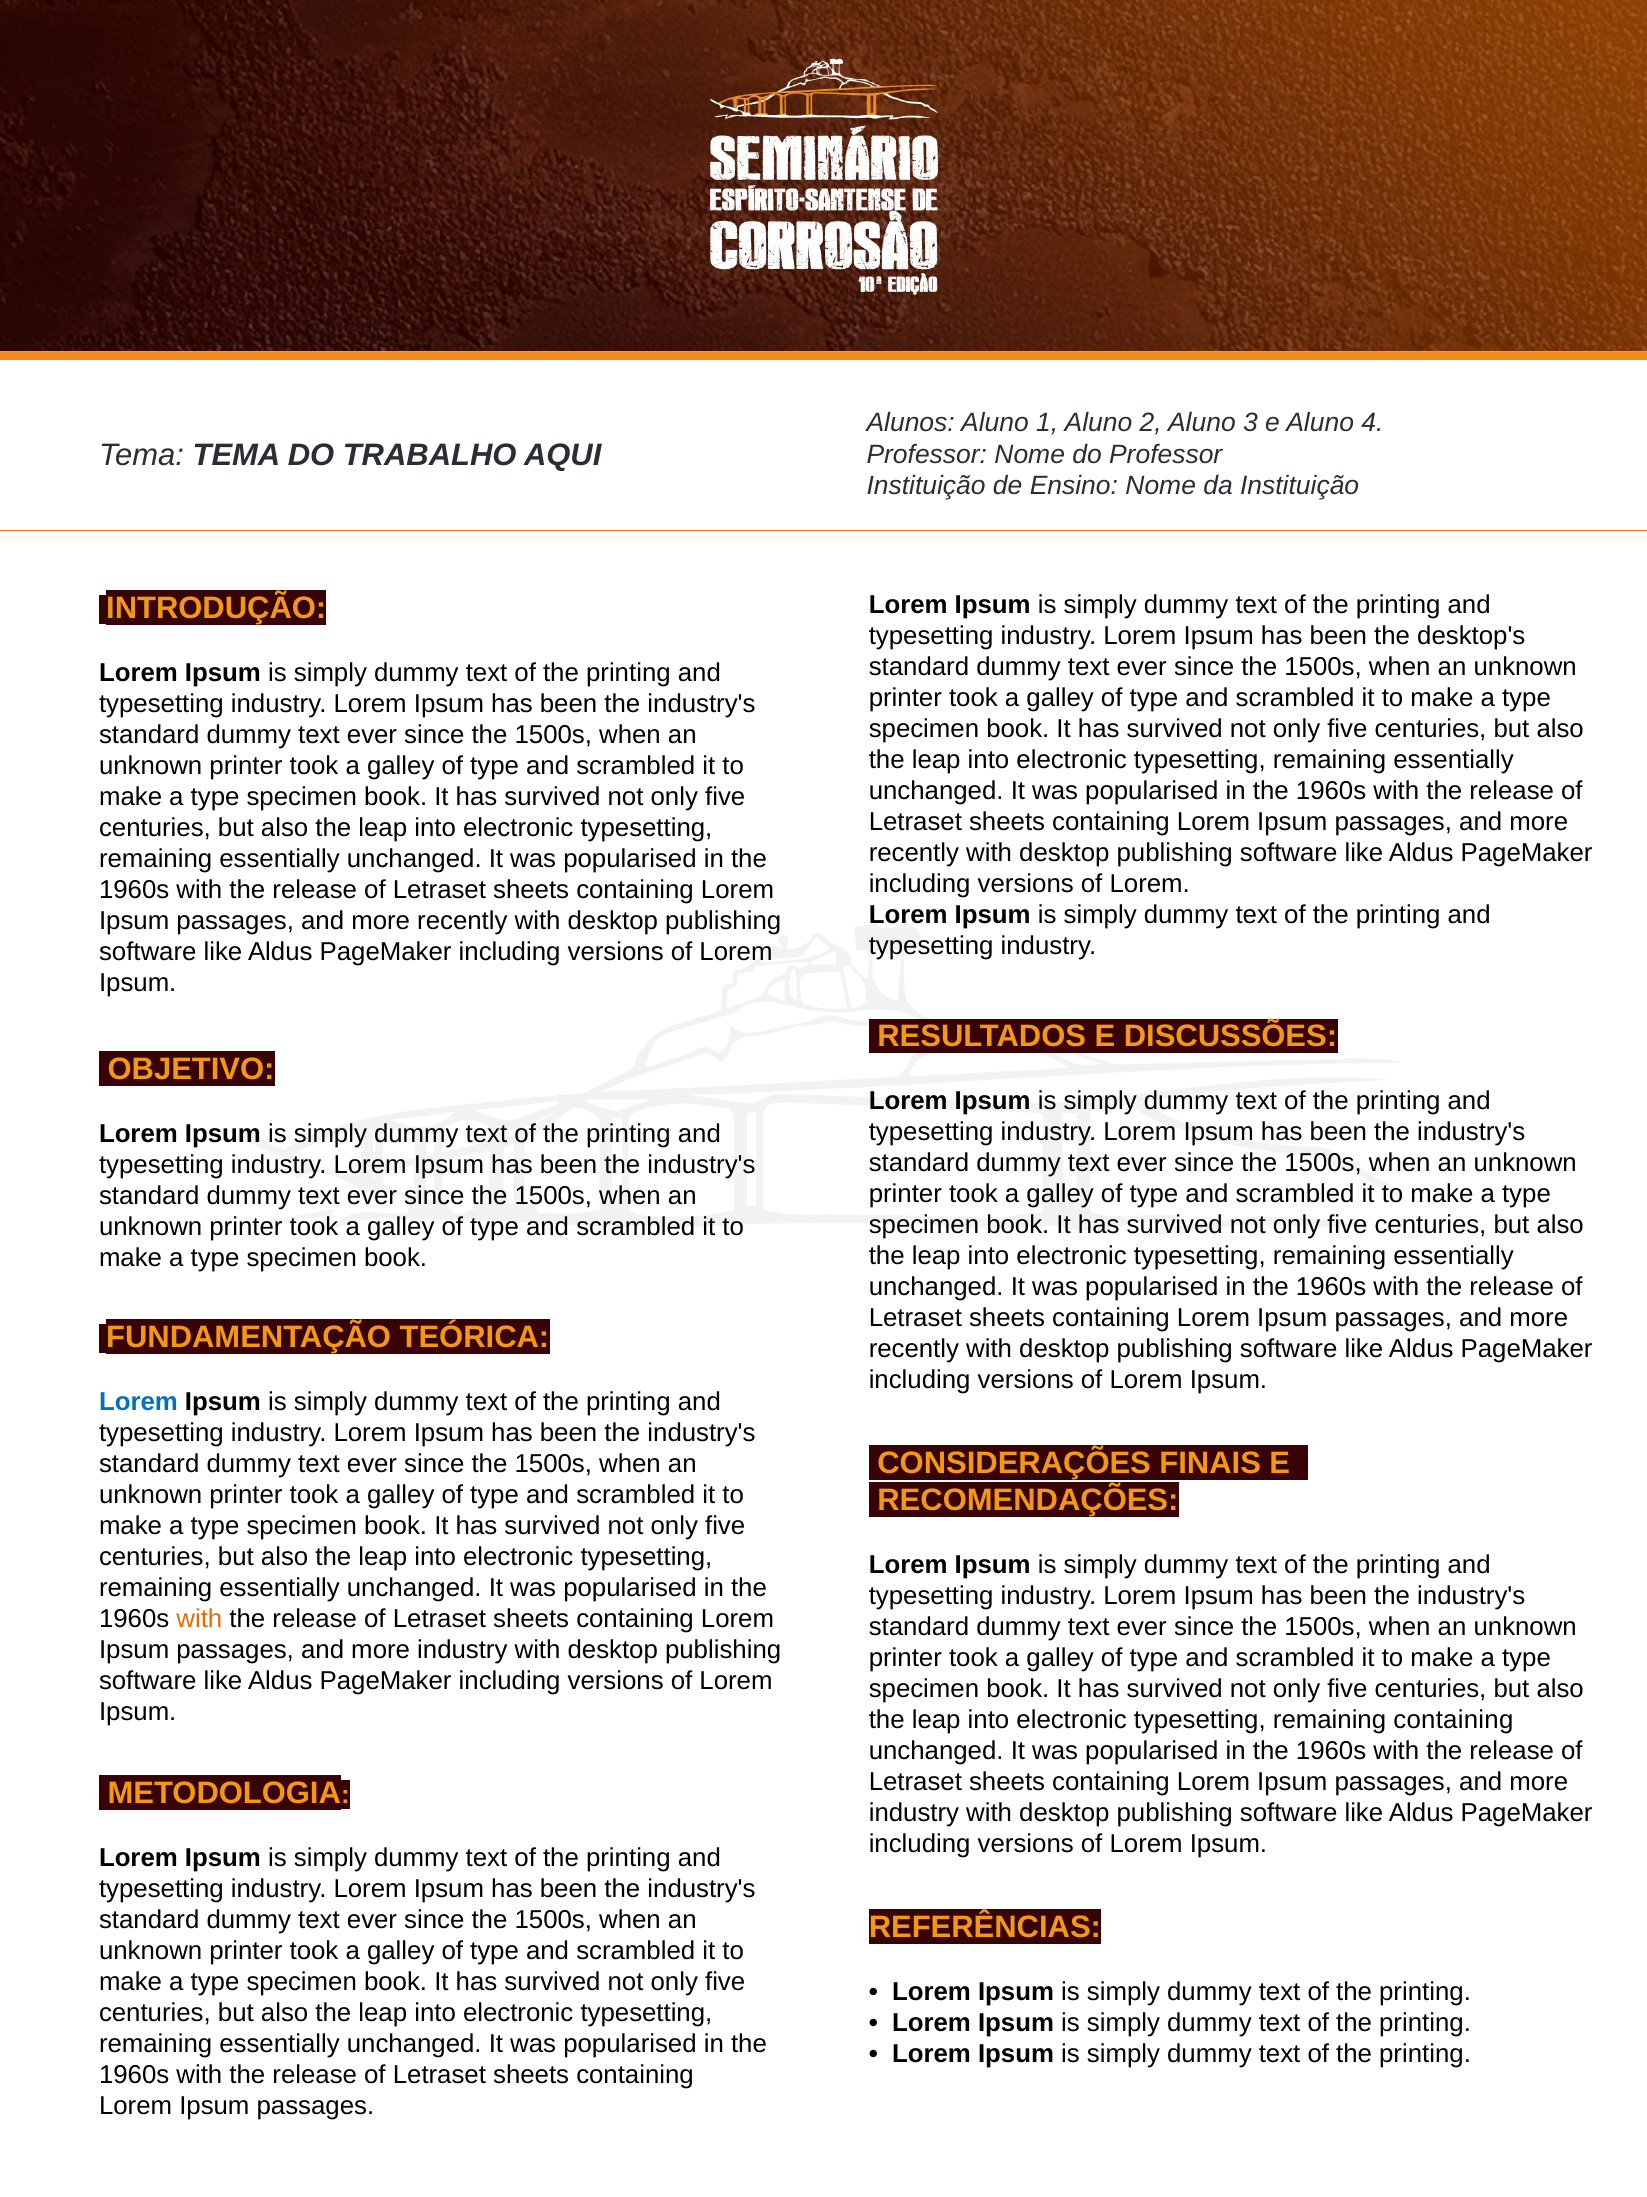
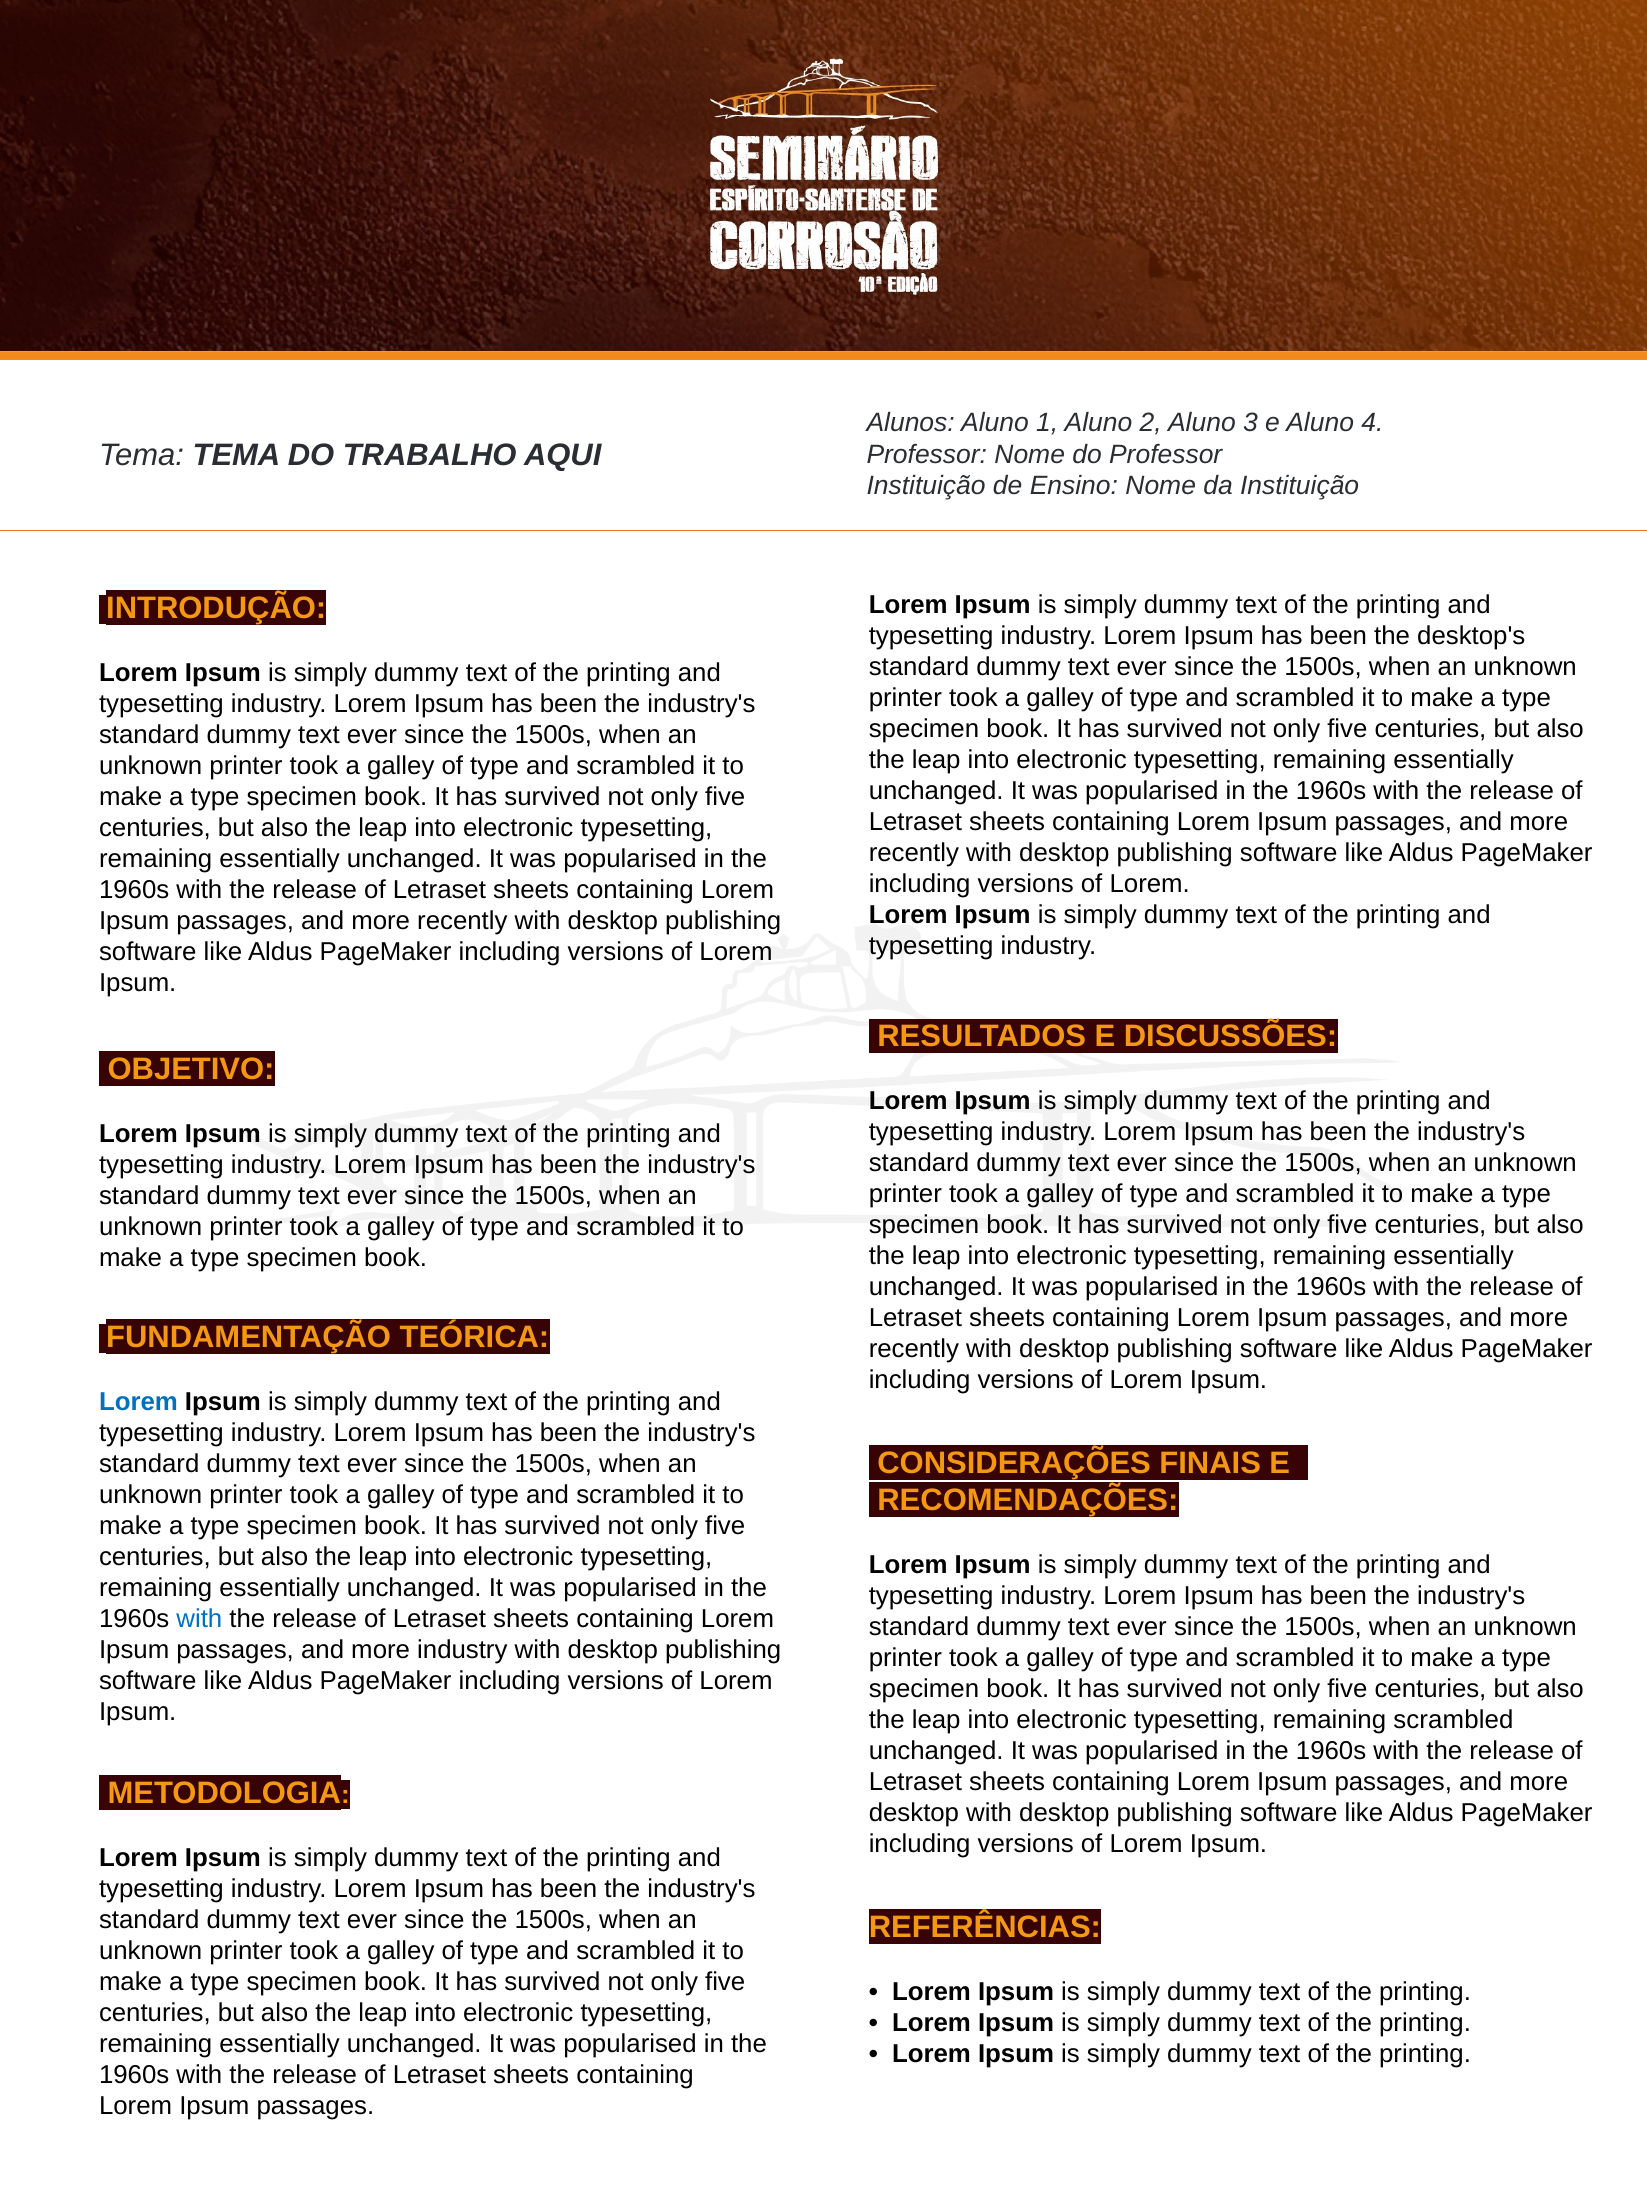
with colour: orange -> blue (199, 1618)
remaining containing: containing -> scrambled (1453, 1719)
industry: industry -> desktop (914, 1812)
